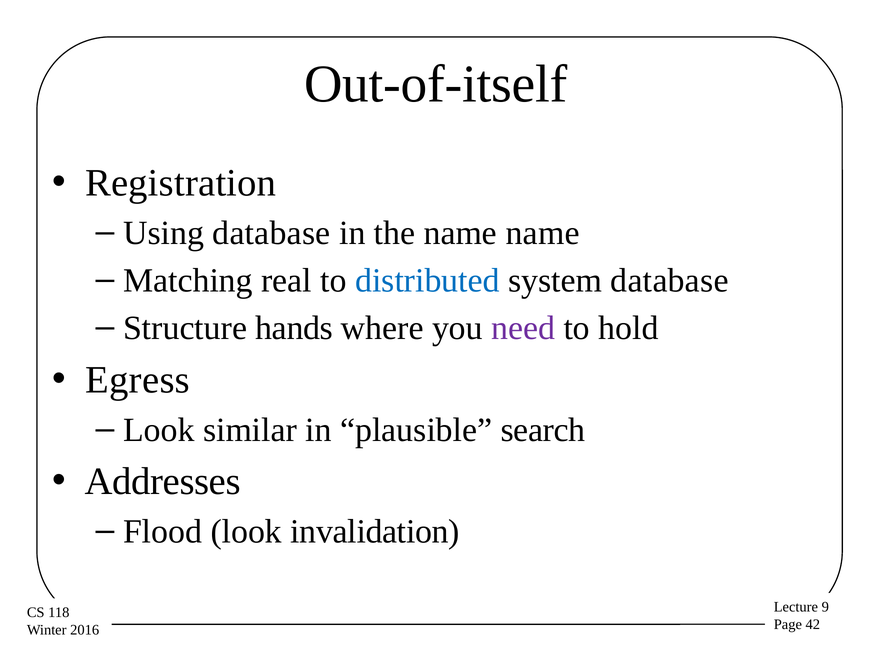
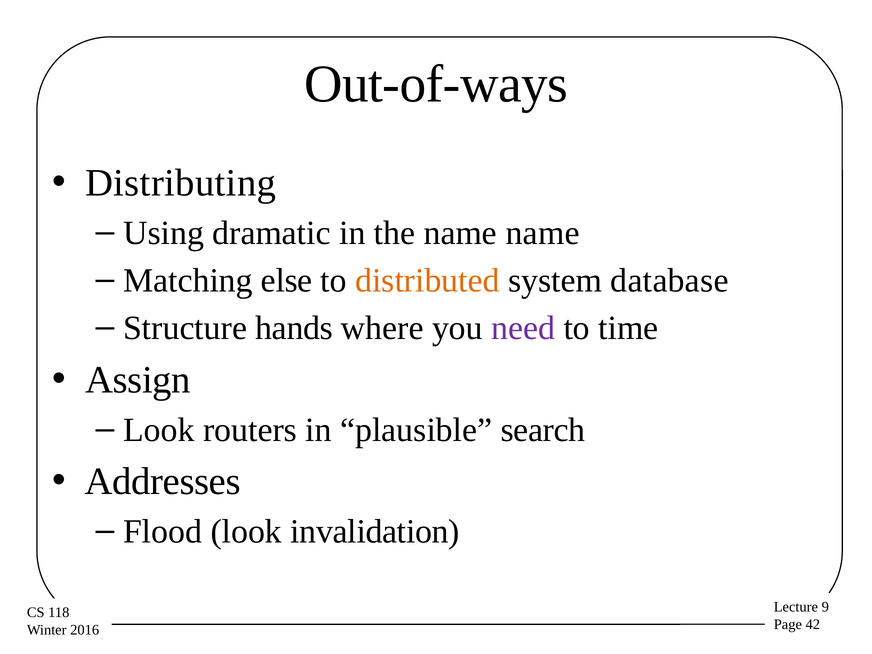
Out-of-itself: Out-of-itself -> Out-of-ways (436, 84)
Registration: Registration -> Distributing (181, 183)
Using database: database -> dramatic (272, 233)
real: real -> else (287, 281)
distributed colour: blue -> orange (427, 281)
hold: hold -> time (628, 328)
Egress: Egress -> Assign (138, 380)
similar: similar -> routers (250, 430)
